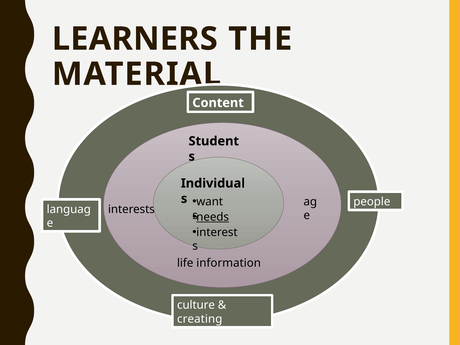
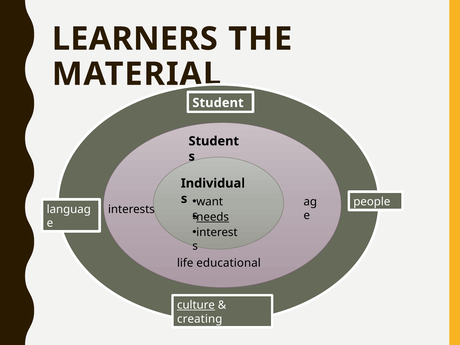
Content: Content -> Student (218, 103)
information: information -> educational (229, 263)
culture underline: none -> present (196, 305)
